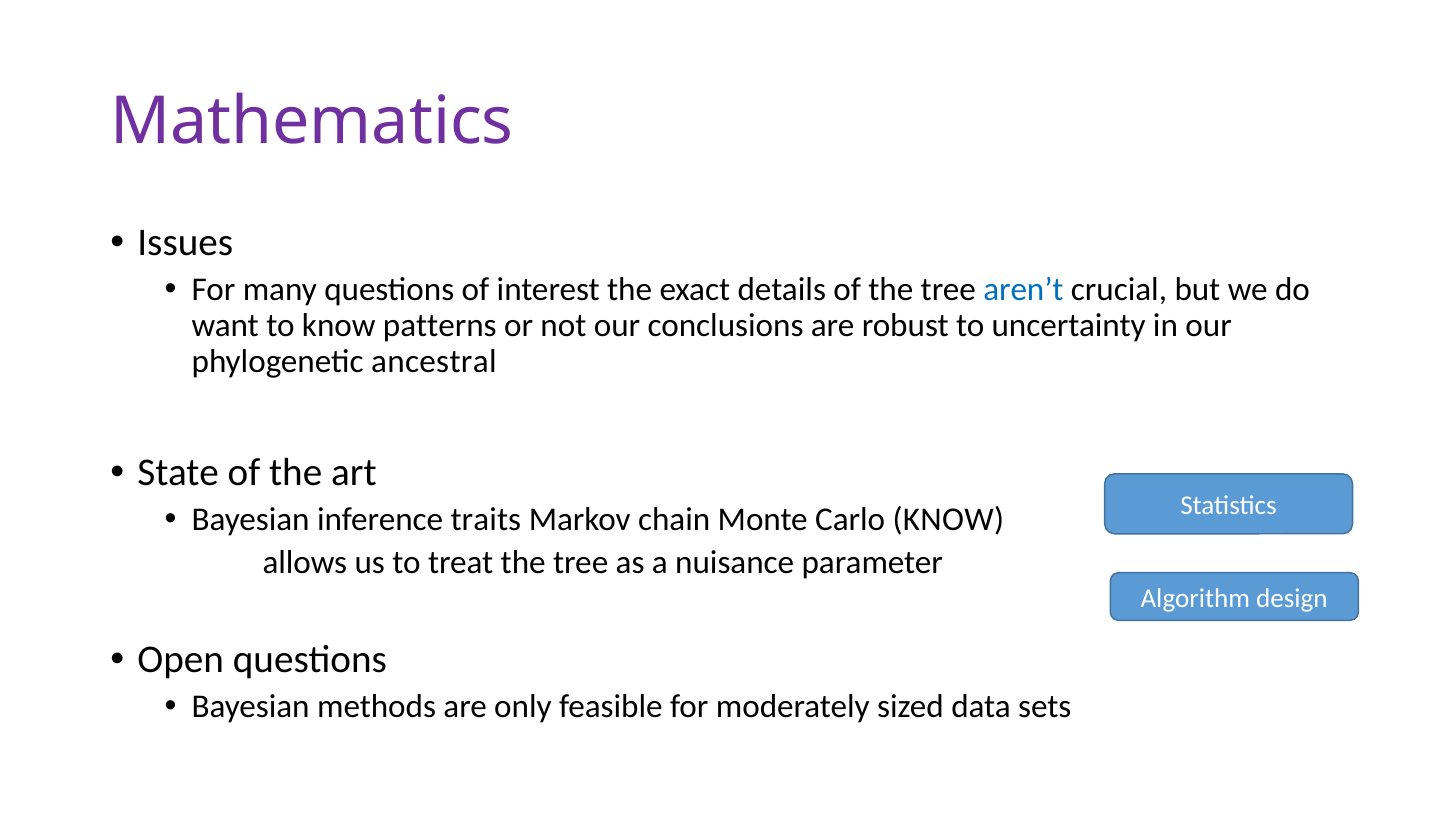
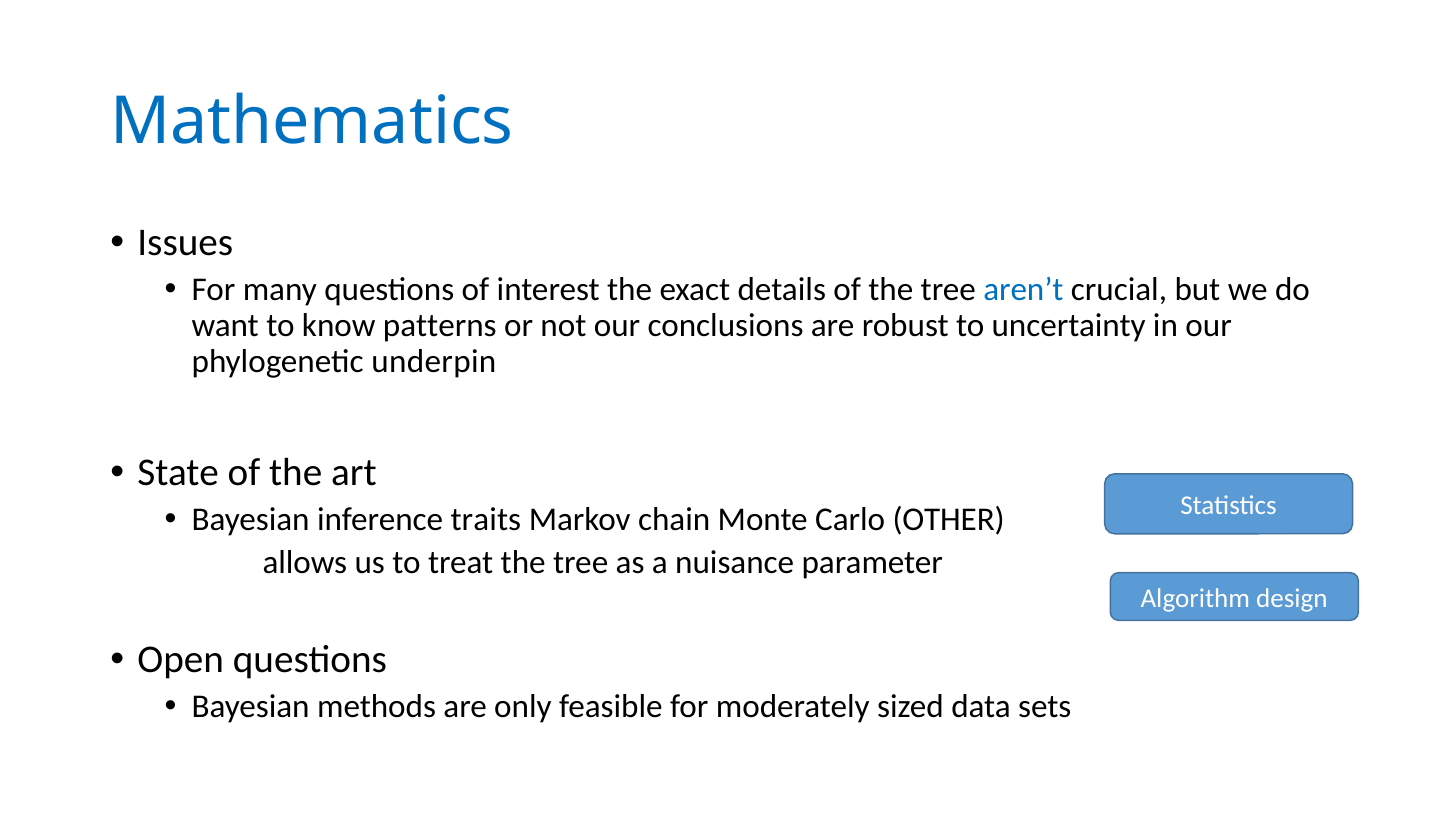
Mathematics colour: purple -> blue (312, 122)
ancestral: ancestral -> underpin (434, 361)
Carlo KNOW: KNOW -> OTHER (949, 519)
